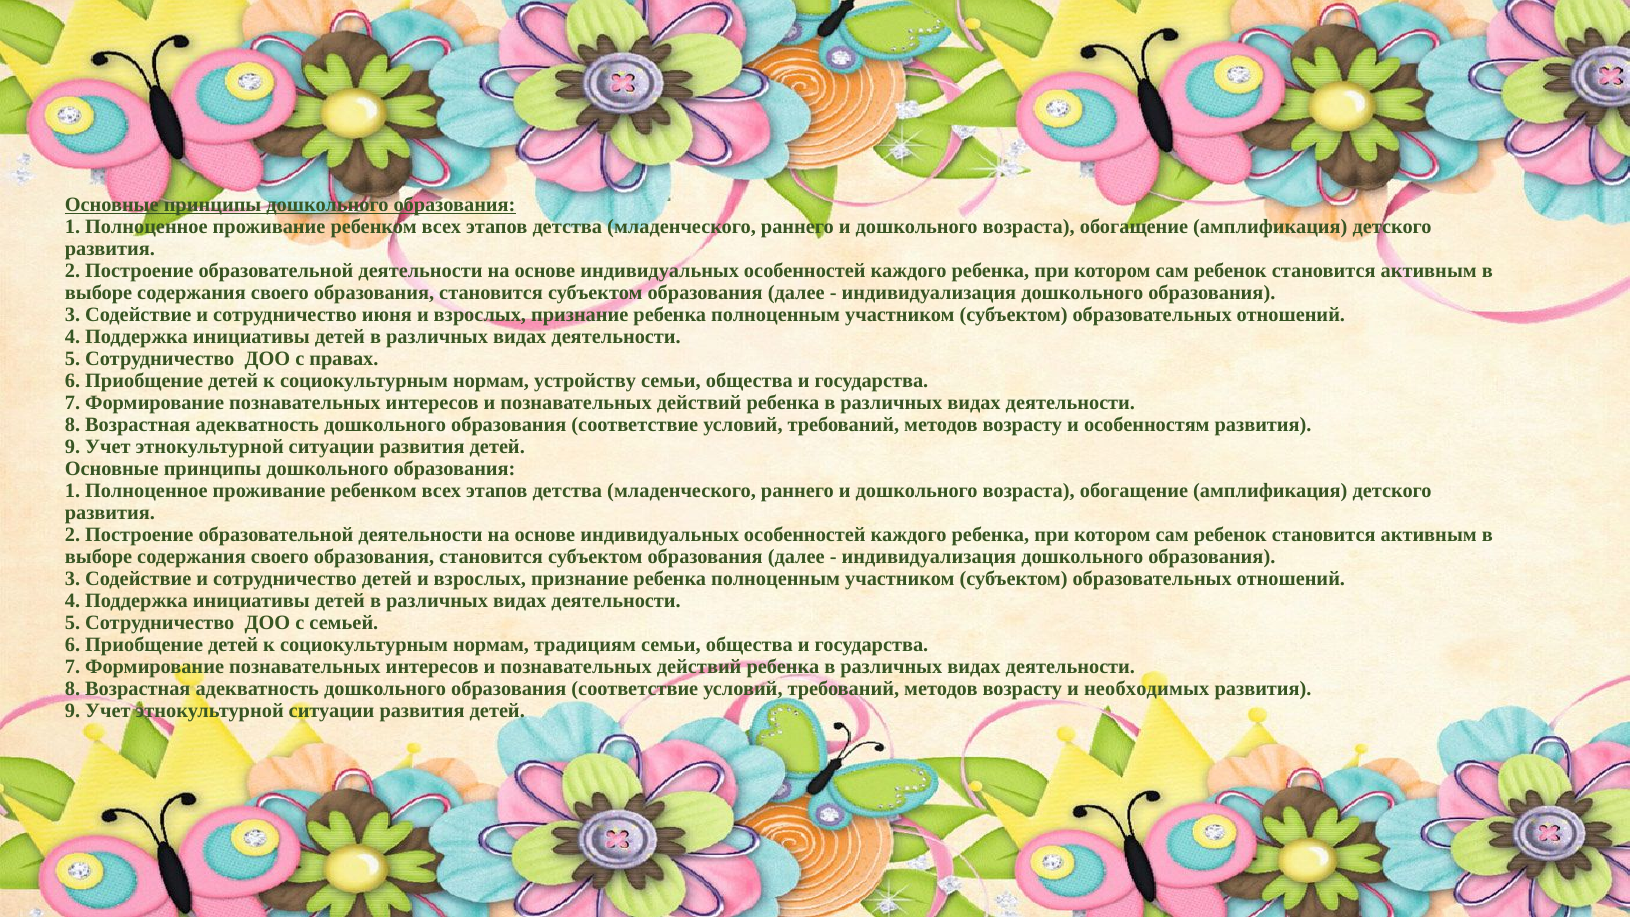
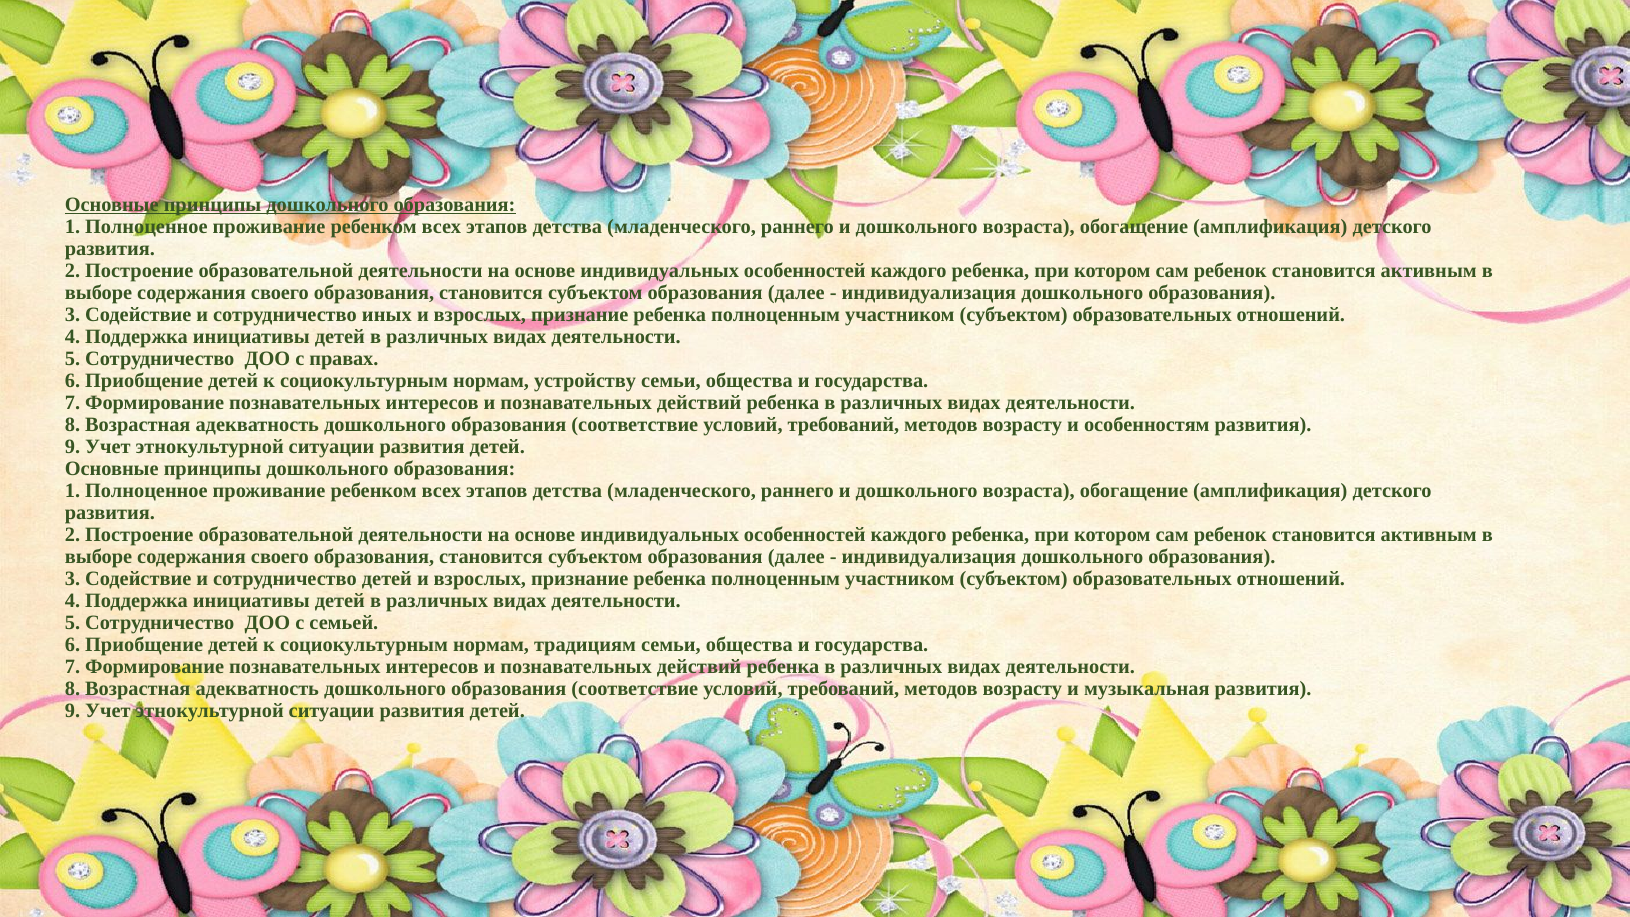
июня: июня -> иных (387, 315)
необходимых: необходимых -> музыкальная (1147, 689)
